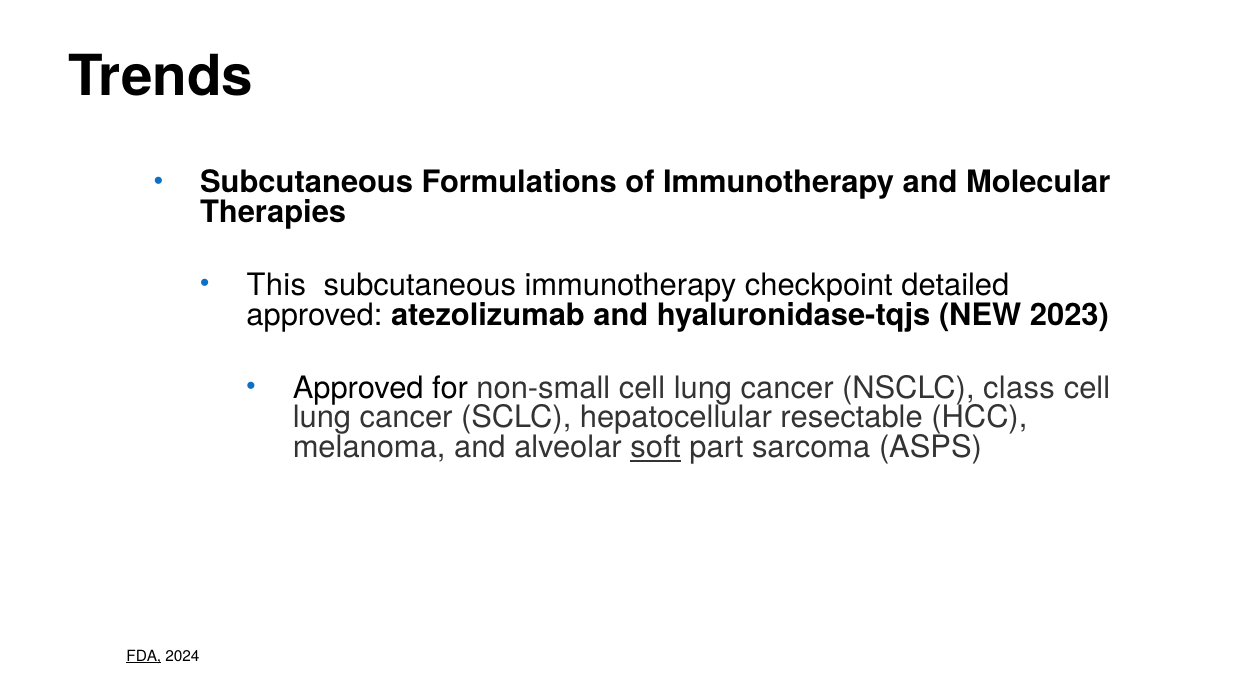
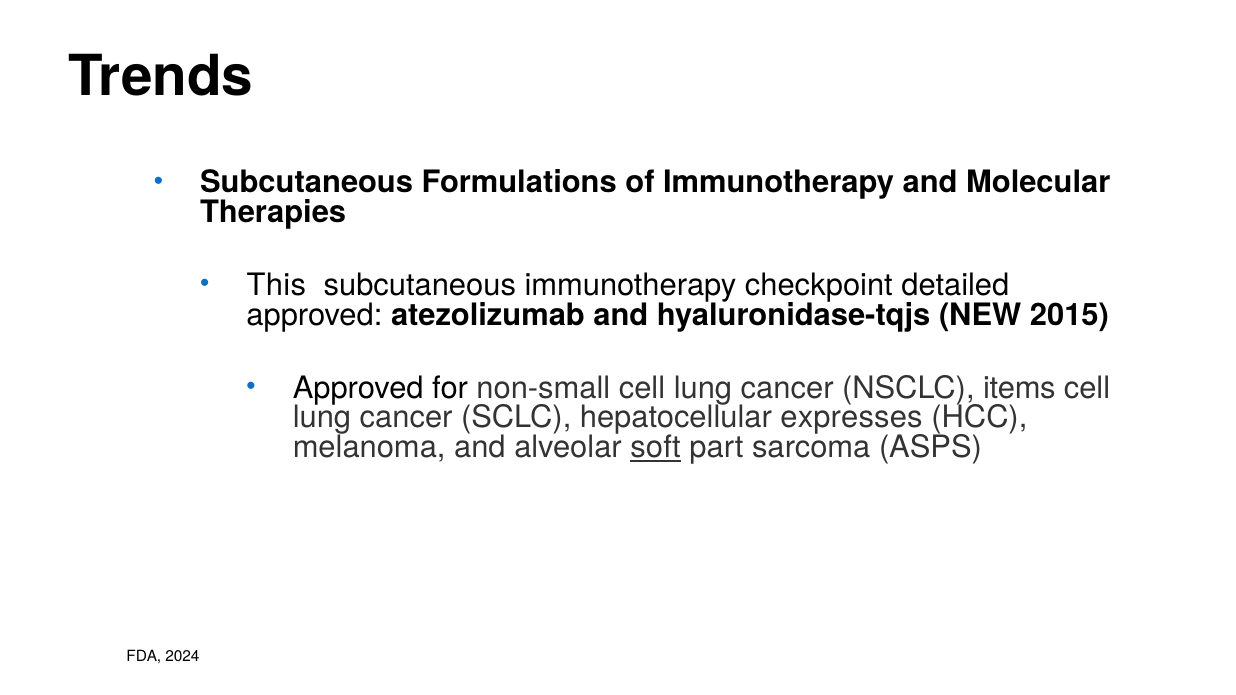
2023: 2023 -> 2015 (1069, 315)
class: class -> items (1019, 388)
resectable: resectable -> expresses (851, 418)
FDA underline: present -> none (144, 656)
